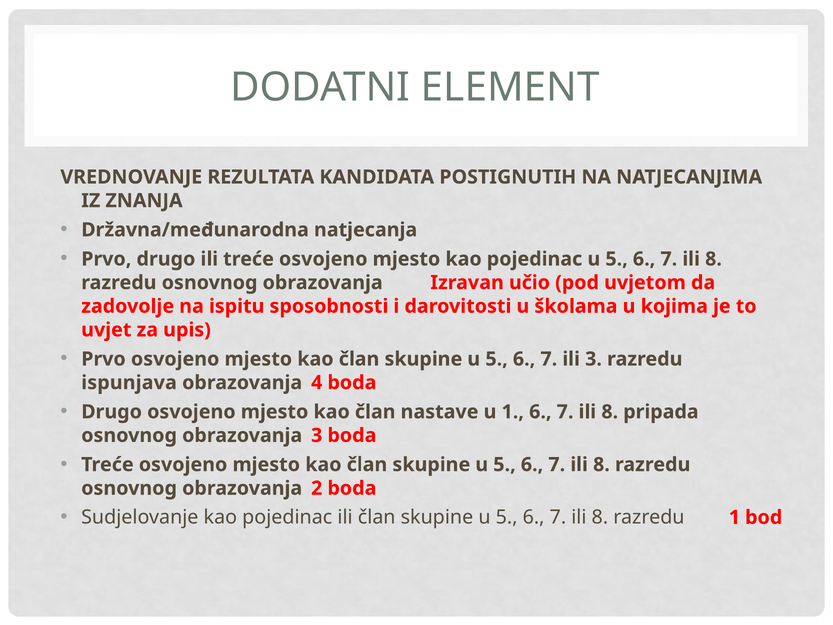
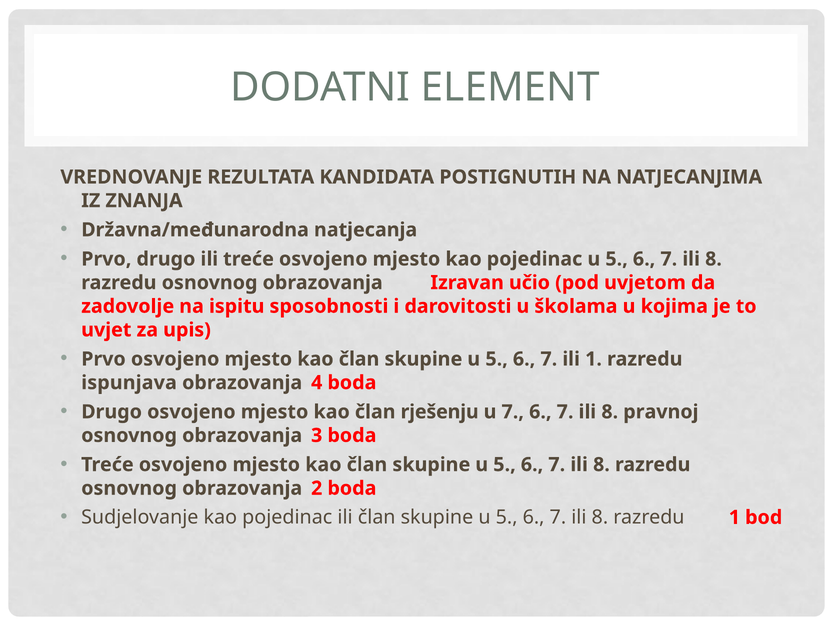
ili 3: 3 -> 1 (594, 359)
nastave: nastave -> rješenju (440, 412)
u 1: 1 -> 7 (513, 412)
pripada: pripada -> pravnoj (661, 412)
